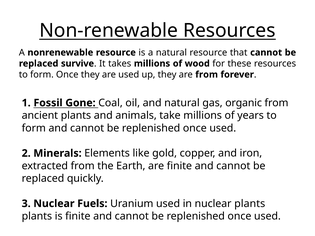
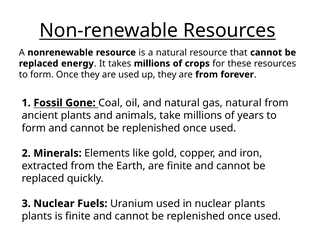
survive: survive -> energy (77, 64)
wood: wood -> crops (197, 64)
gas organic: organic -> natural (244, 103)
